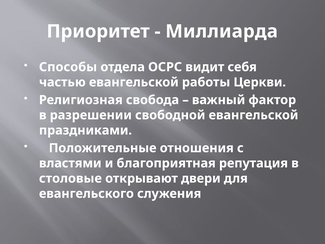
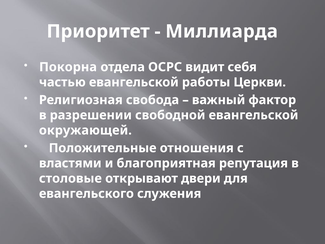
Способы: Способы -> Покорна (68, 67)
праздниками: праздниками -> окружающей (85, 130)
